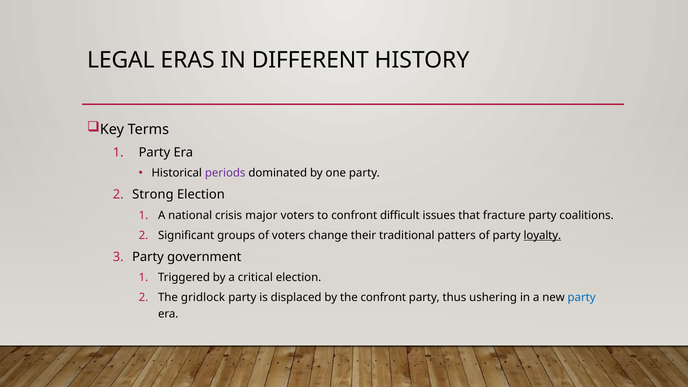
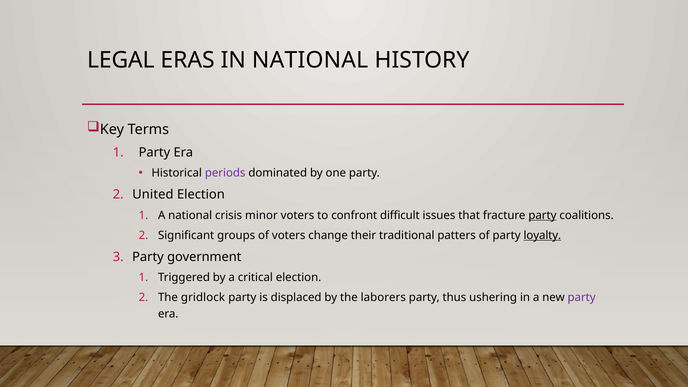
IN DIFFERENT: DIFFERENT -> NATIONAL (310, 60)
Strong: Strong -> United (153, 194)
major: major -> minor (261, 215)
party underline: none -> present (542, 215)
the confront: confront -> laborers (383, 298)
party colour: blue -> purple (582, 298)
